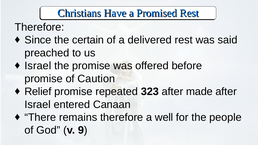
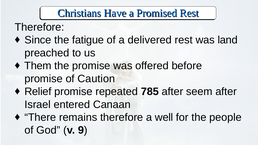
certain: certain -> fatigue (88, 40)
said: said -> land (228, 40)
Israel: Israel -> Them (38, 66)
323: 323 -> 785 (150, 92)
made: made -> seem (199, 92)
